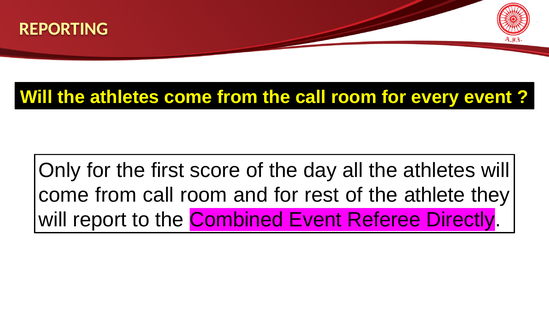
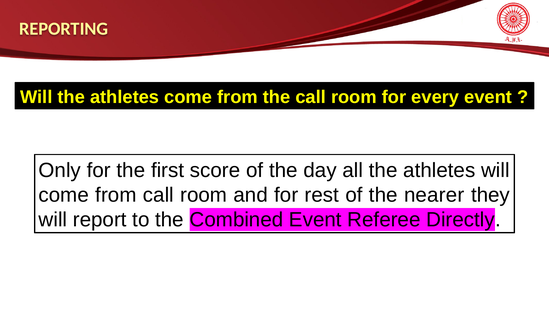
athlete: athlete -> nearer (434, 195)
